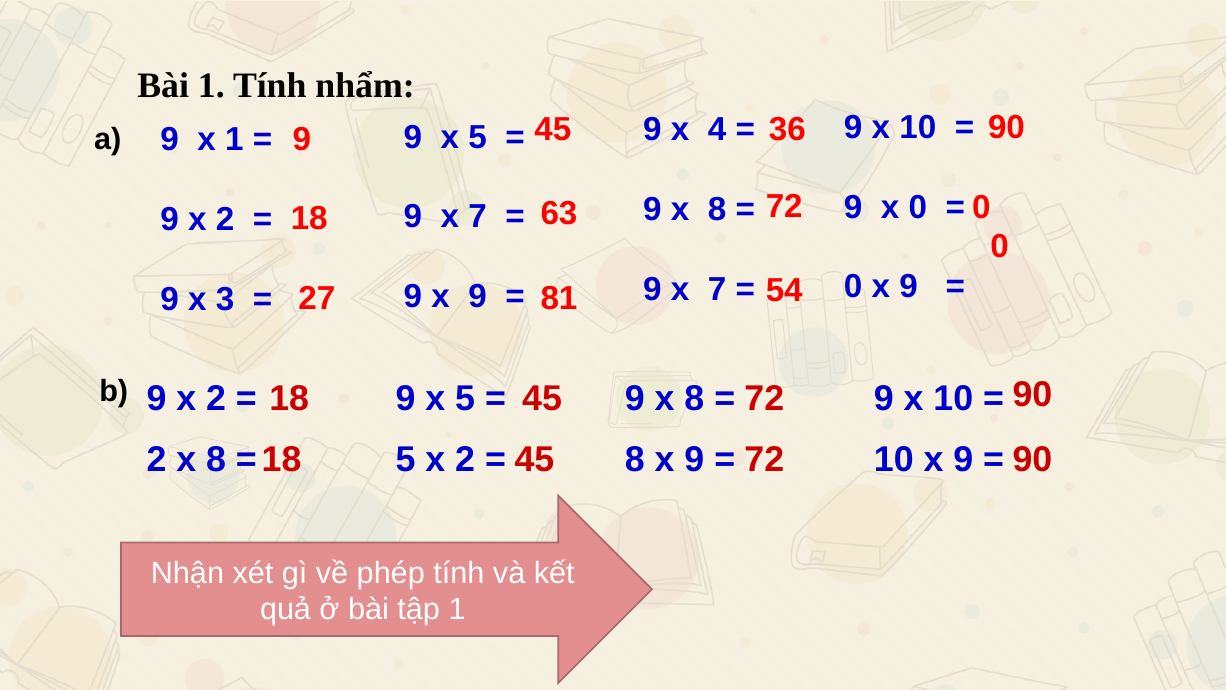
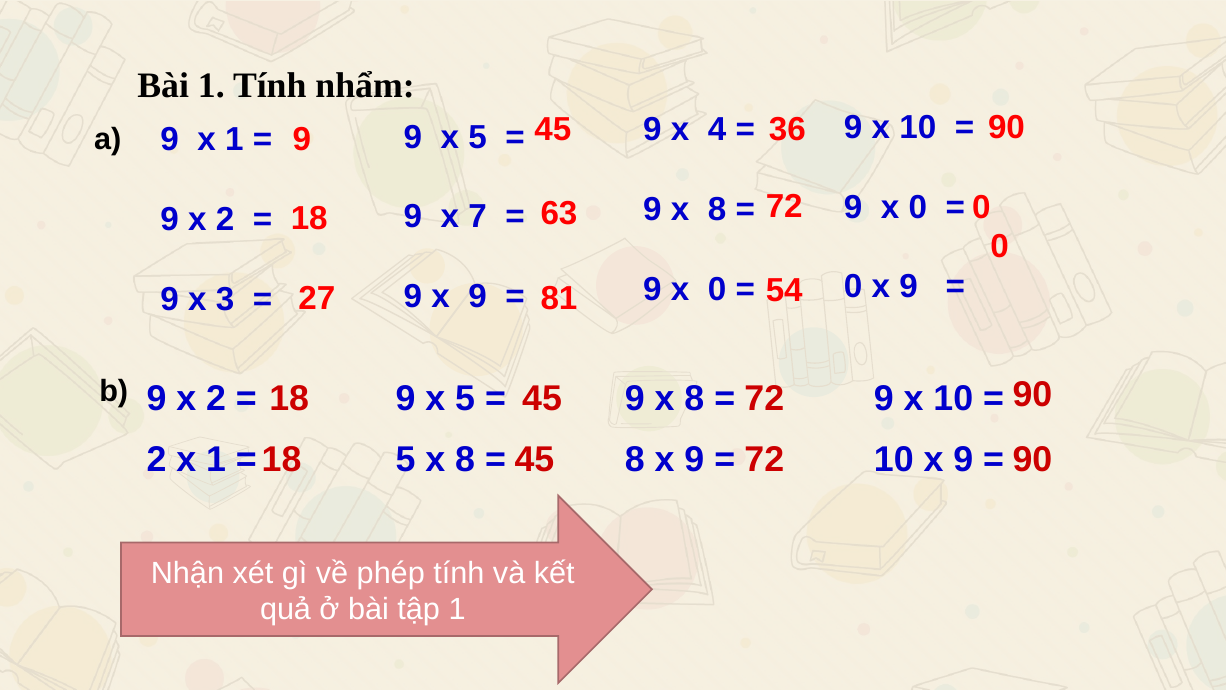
7: 7 -> 0 (717, 289)
2 x 8: 8 -> 1 (216, 459)
5 x 2: 2 -> 8 (465, 459)
